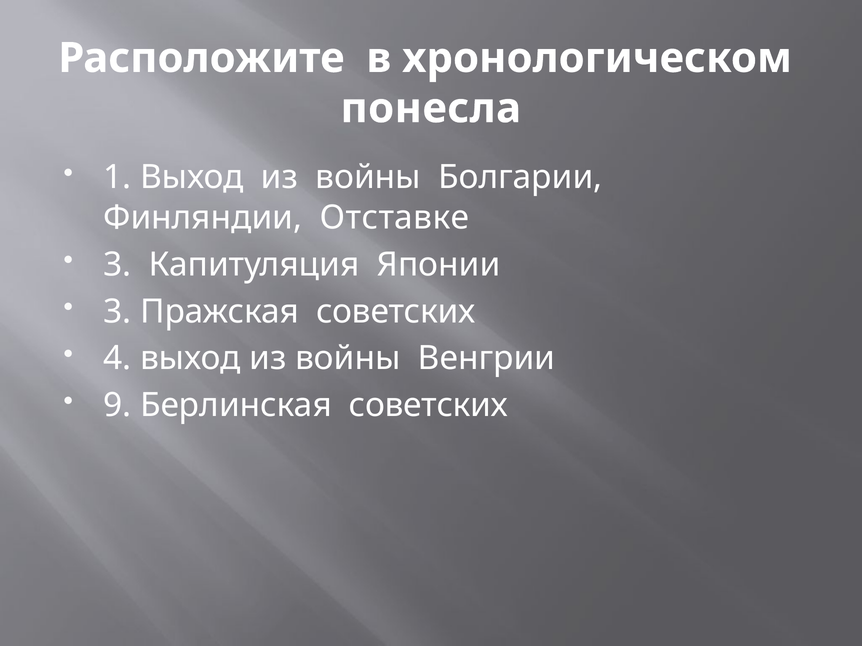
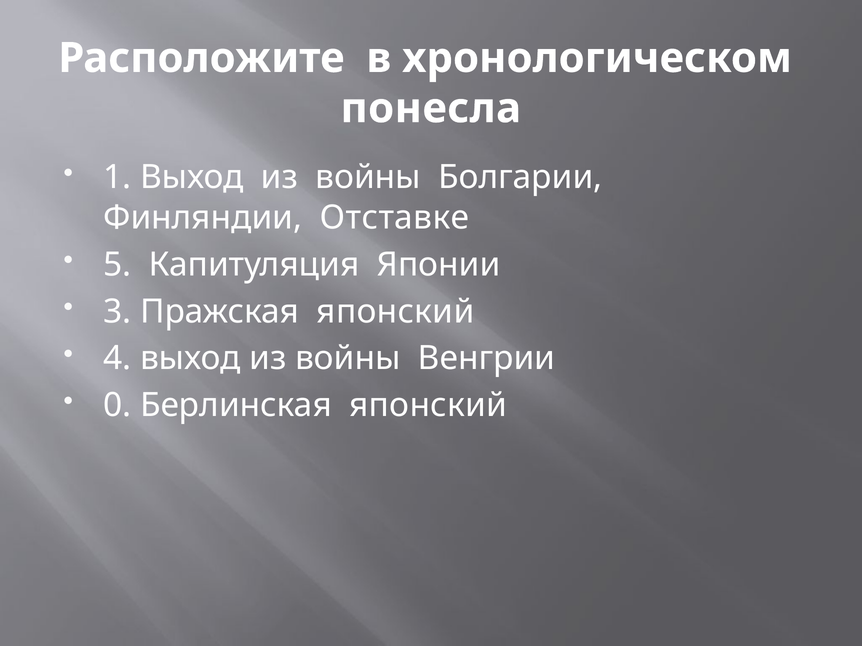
3: 3 -> 5 (117, 265)
Пражская советских: советских -> японский (395, 312)
9: 9 -> 0 (117, 406)
Берлинская советских: советских -> японский (428, 406)
